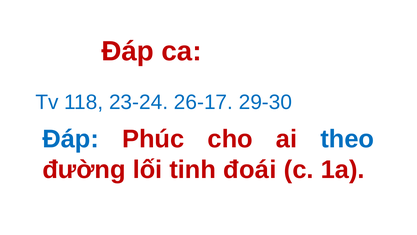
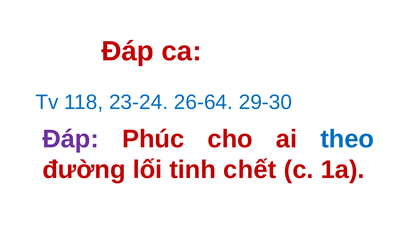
26-17: 26-17 -> 26-64 (203, 102)
Ðáp colour: blue -> purple (71, 139)
đoái: đoái -> chết (250, 170)
